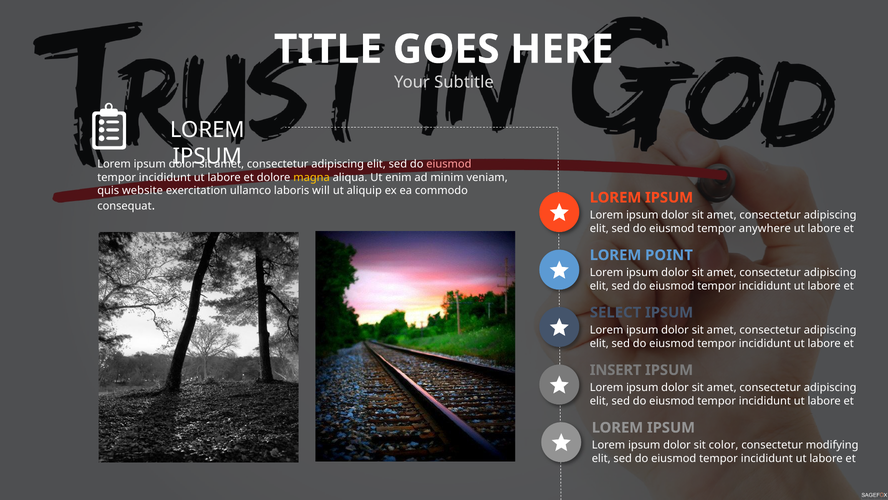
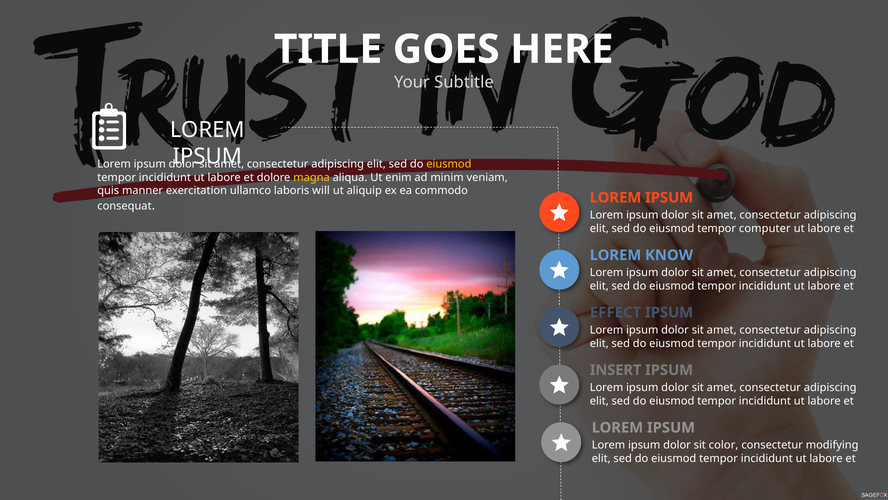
eiusmod colour: pink -> yellow (449, 164)
website: website -> manner (143, 191)
anywhere: anywhere -> computer (765, 228)
POINT: POINT -> KNOW (669, 255)
SELECT: SELECT -> EFFECT (615, 312)
